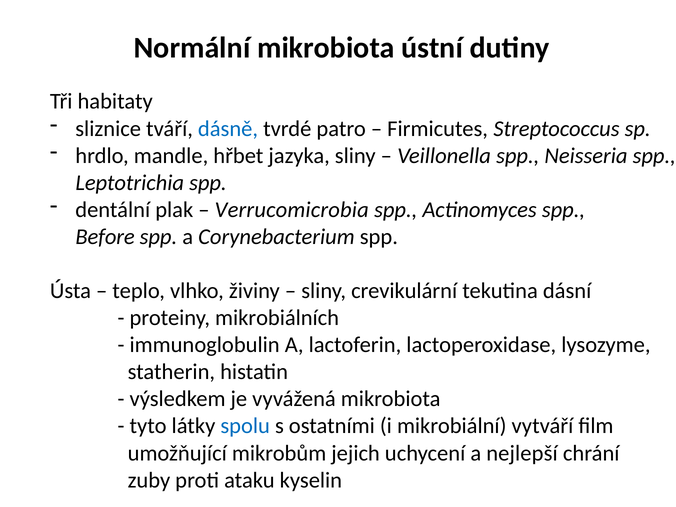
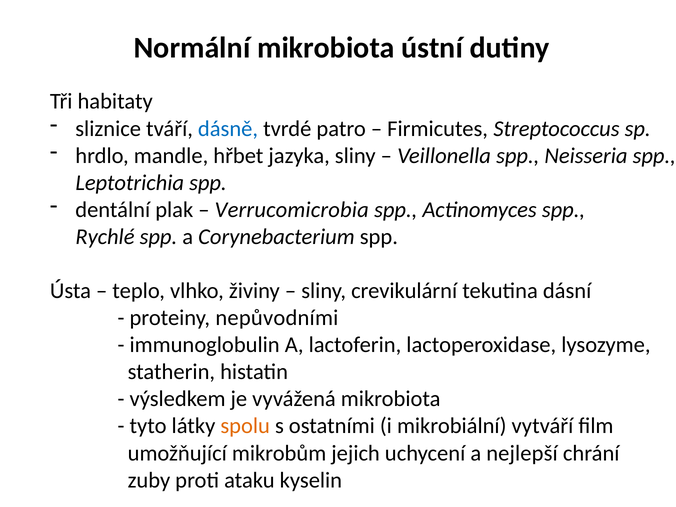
Before: Before -> Rychlé (105, 237)
mikrobiálních: mikrobiálních -> nepůvodními (277, 318)
spolu colour: blue -> orange (245, 426)
